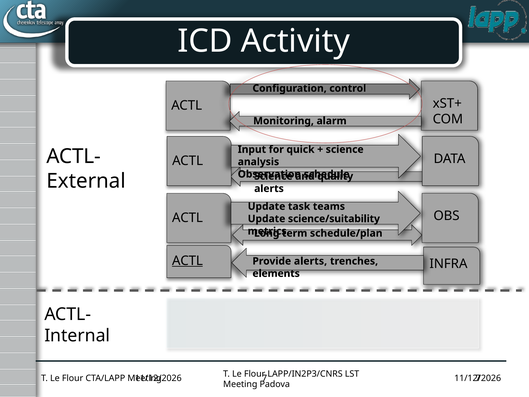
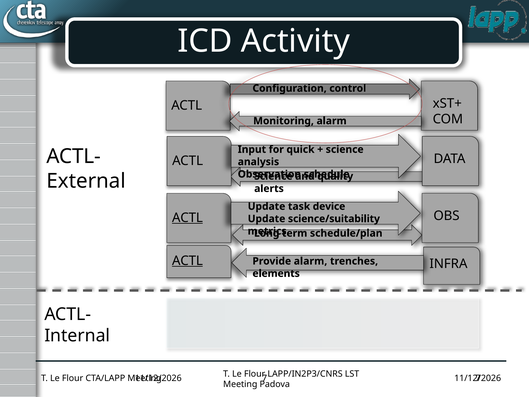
teams: teams -> device (329, 206)
ACTL underline: none -> present (187, 218)
Provide alerts: alerts -> alarm (311, 261)
